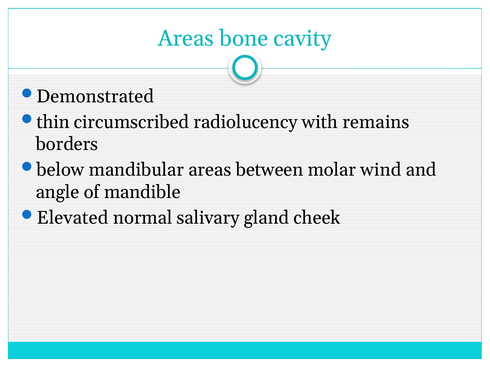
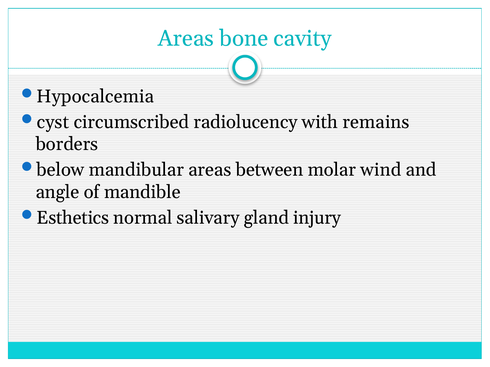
Demonstrated: Demonstrated -> Hypocalcemia (95, 97)
thin: thin -> cyst (53, 122)
Elevated: Elevated -> Esthetics (73, 218)
cheek: cheek -> injury (317, 218)
